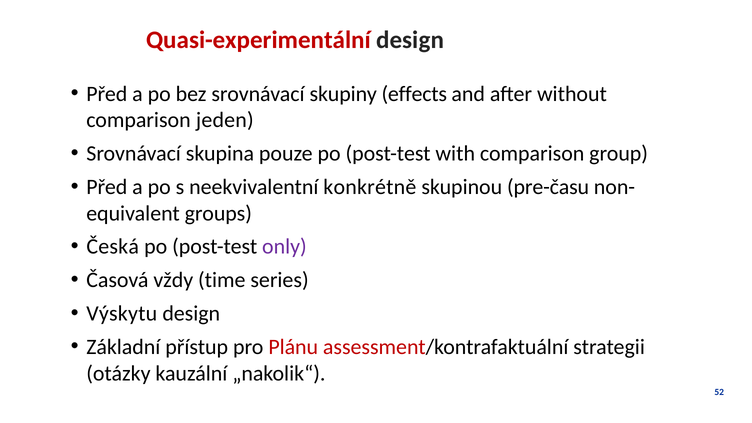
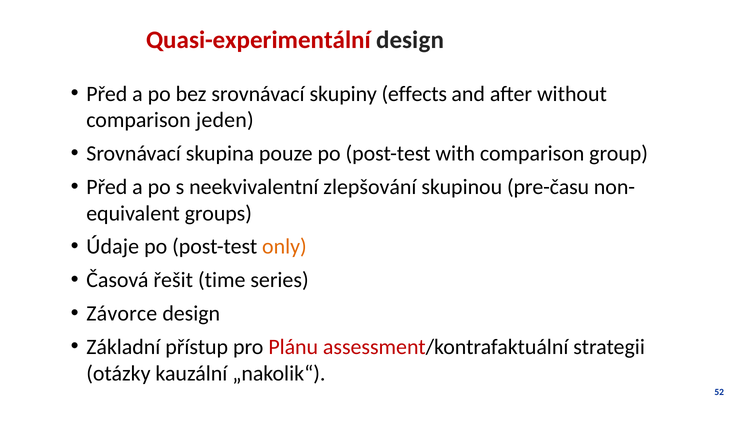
konkrétně: konkrétně -> zlepšování (370, 187)
Česká: Česká -> Údaje (113, 247)
only colour: purple -> orange (284, 247)
vždy: vždy -> řešit (173, 280)
Výskytu: Výskytu -> Závorce (122, 314)
